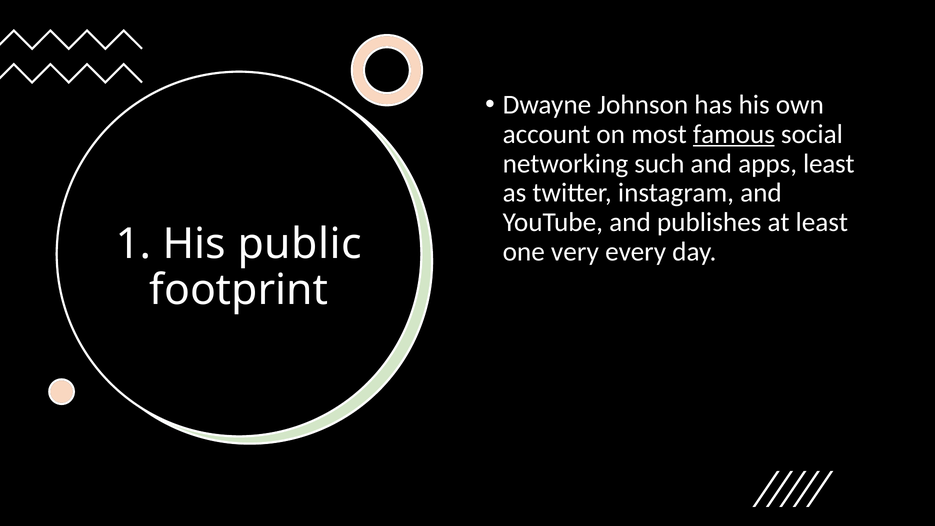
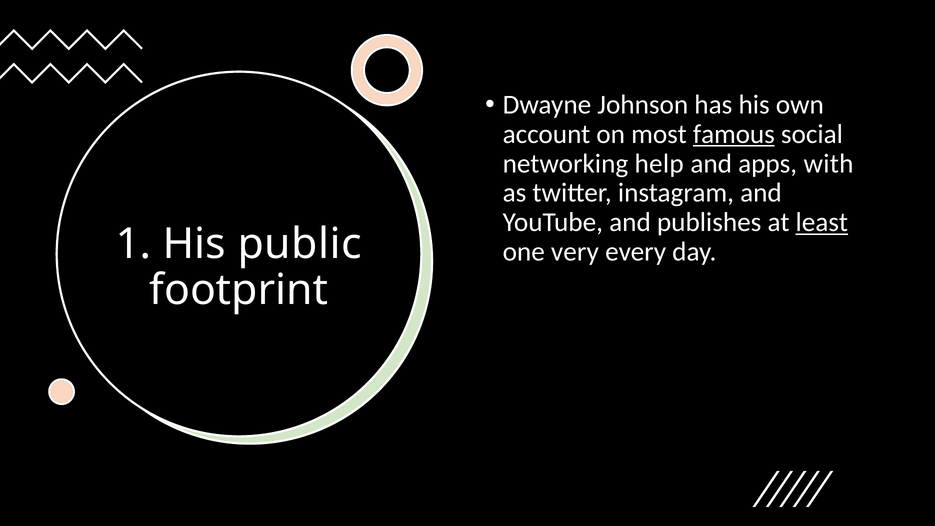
such: such -> help (659, 164)
apps least: least -> with (829, 164)
least underline: none -> present (822, 222)
